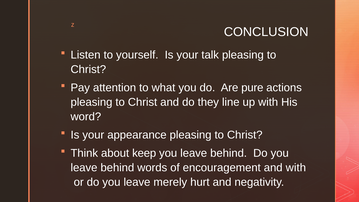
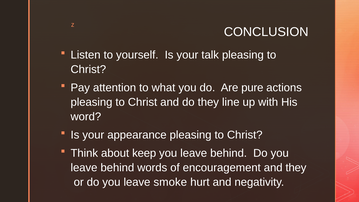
and with: with -> they (296, 168)
merely: merely -> smoke (170, 182)
